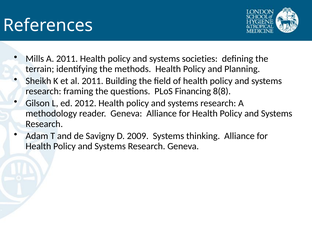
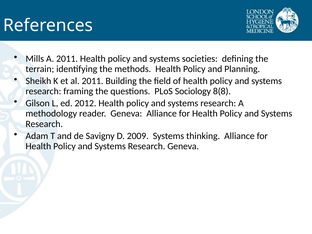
Financing: Financing -> Sociology (193, 91)
